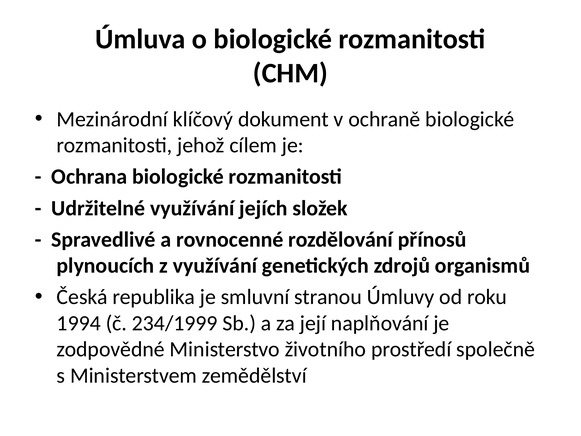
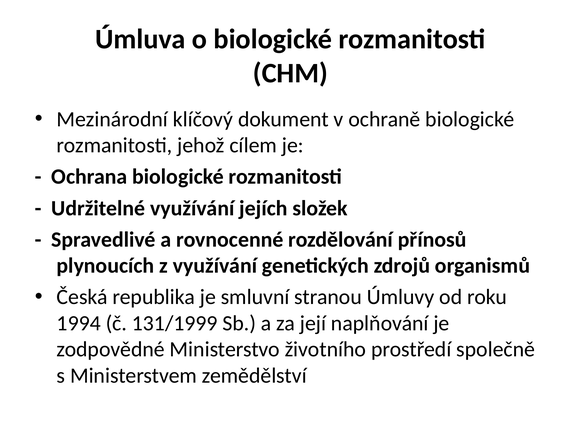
234/1999: 234/1999 -> 131/1999 (175, 323)
